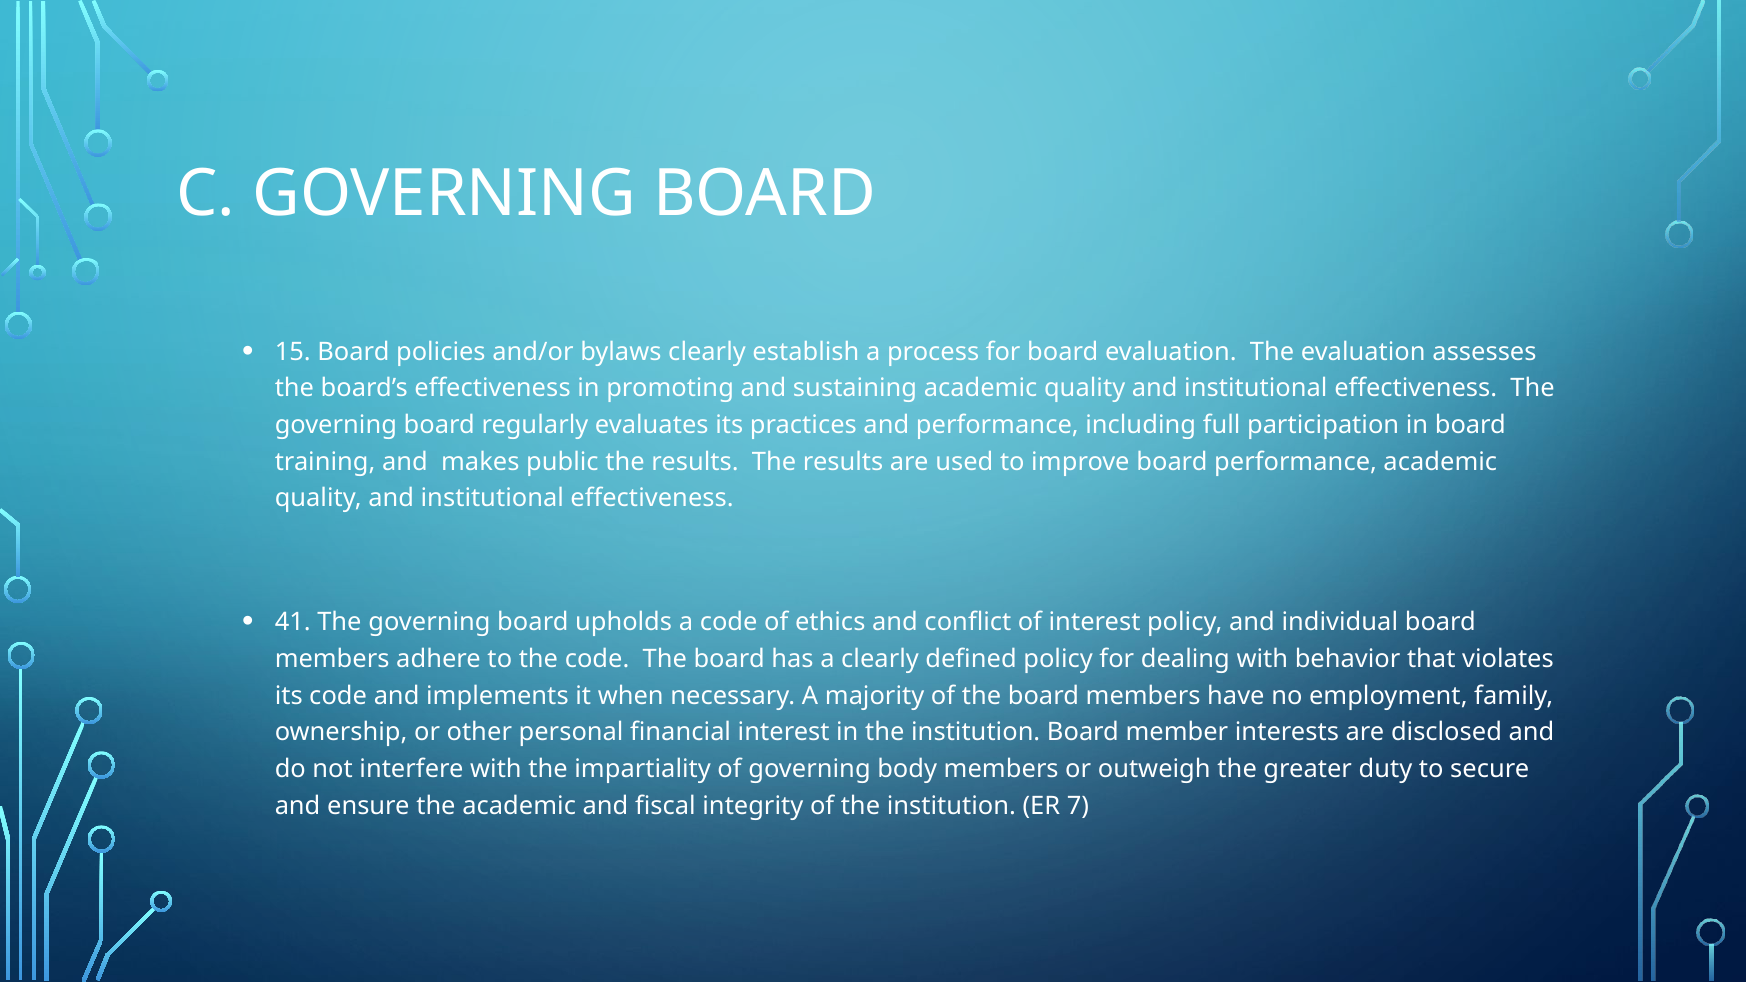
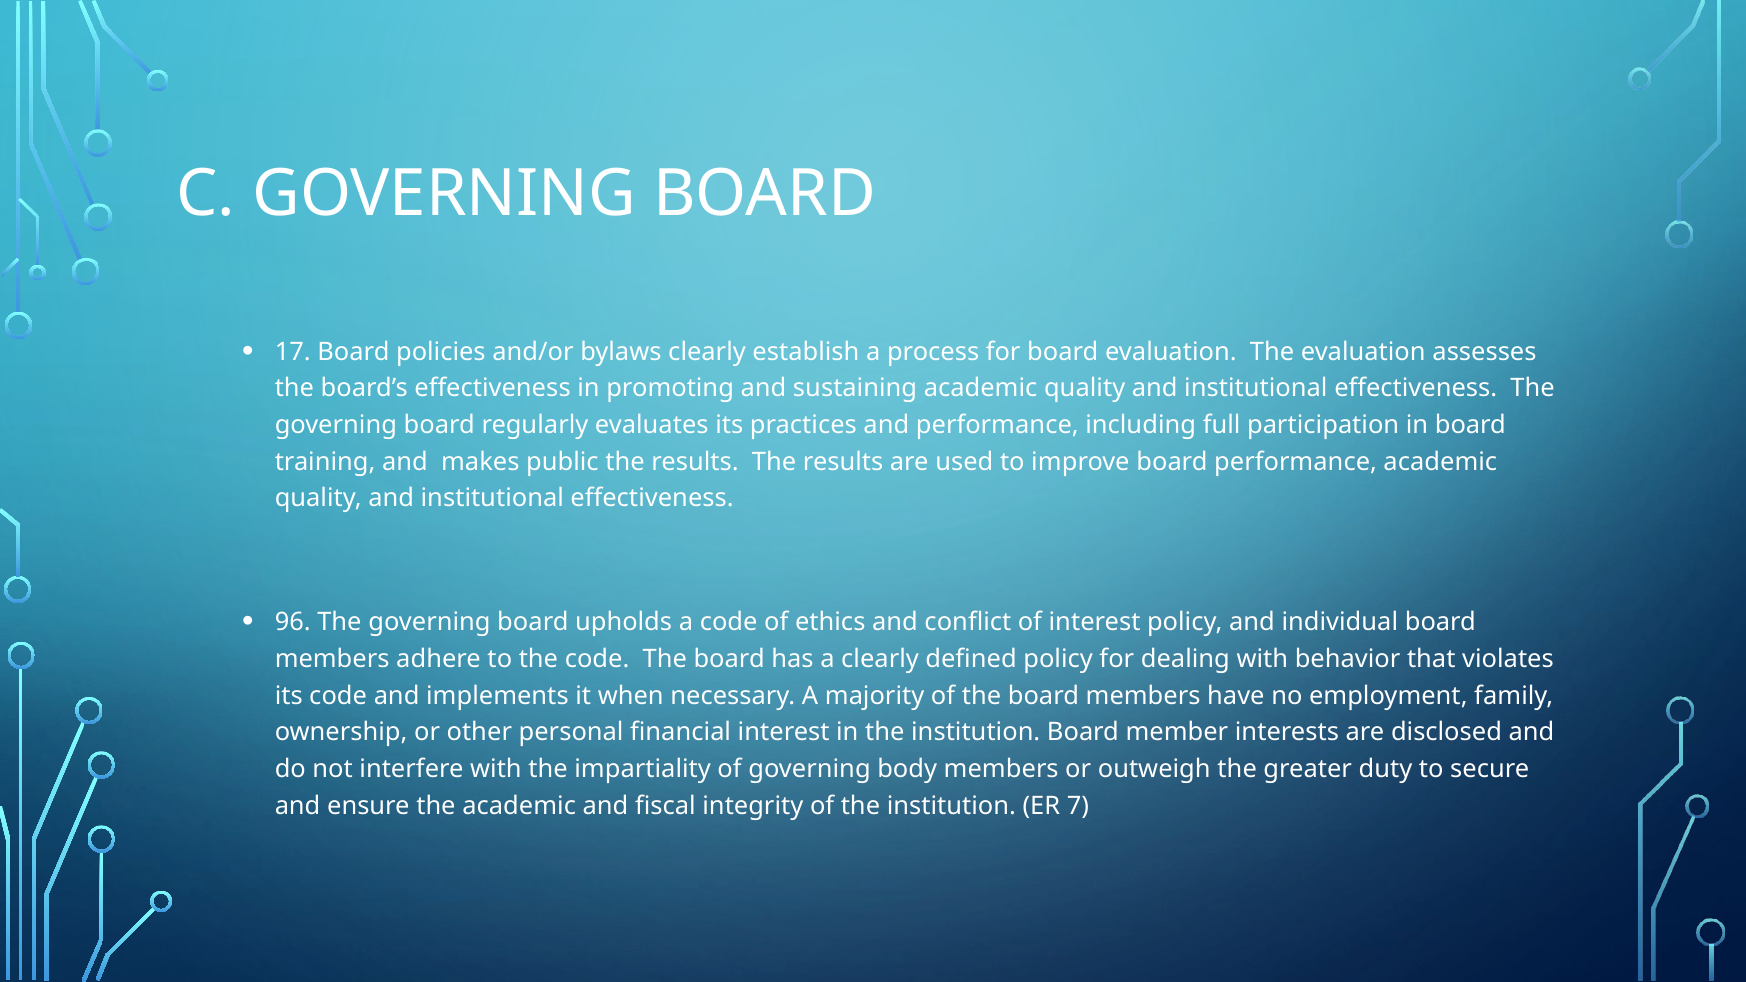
15: 15 -> 17 (293, 352)
41: 41 -> 96 (293, 623)
